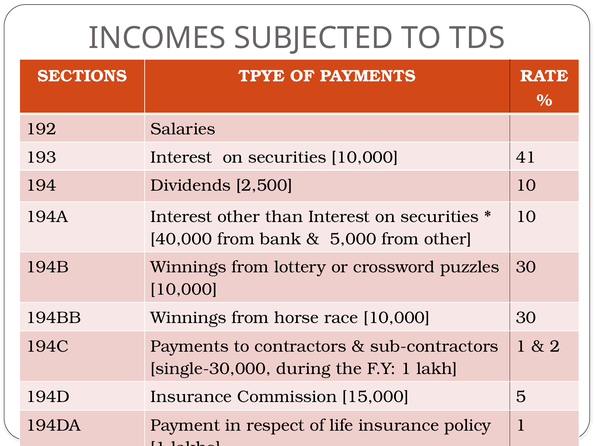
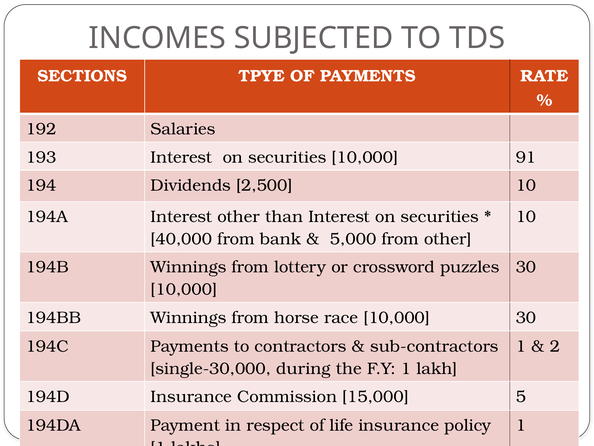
41: 41 -> 91 (526, 157)
